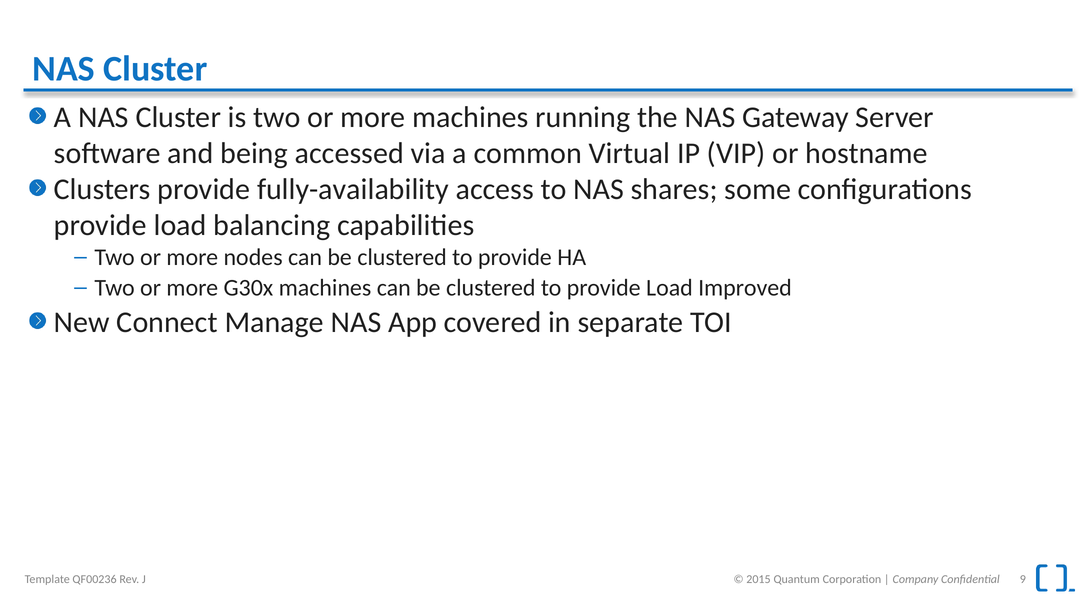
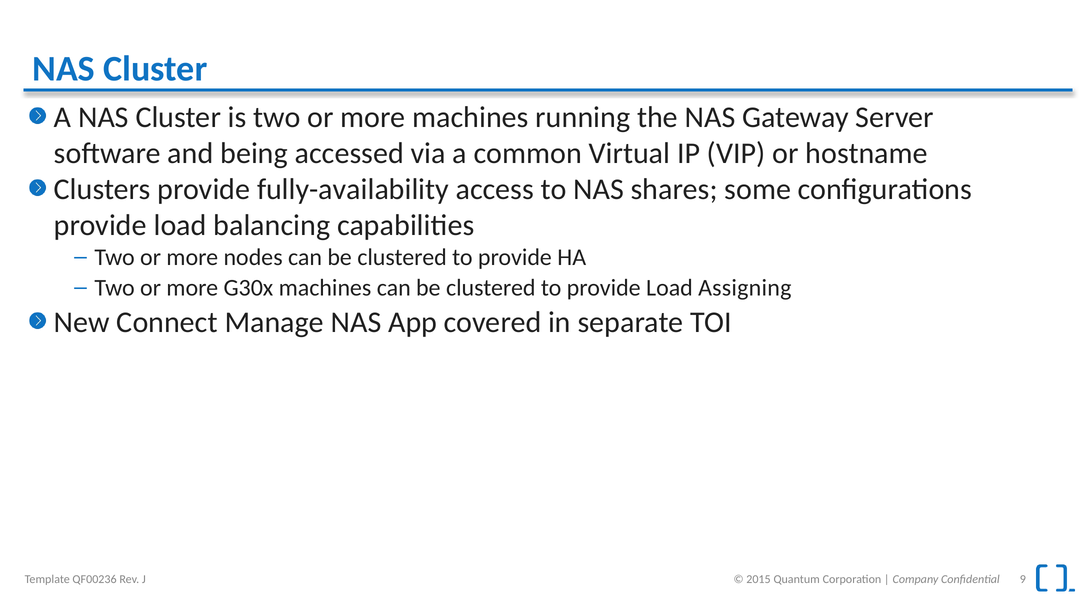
Improved: Improved -> Assigning (745, 288)
